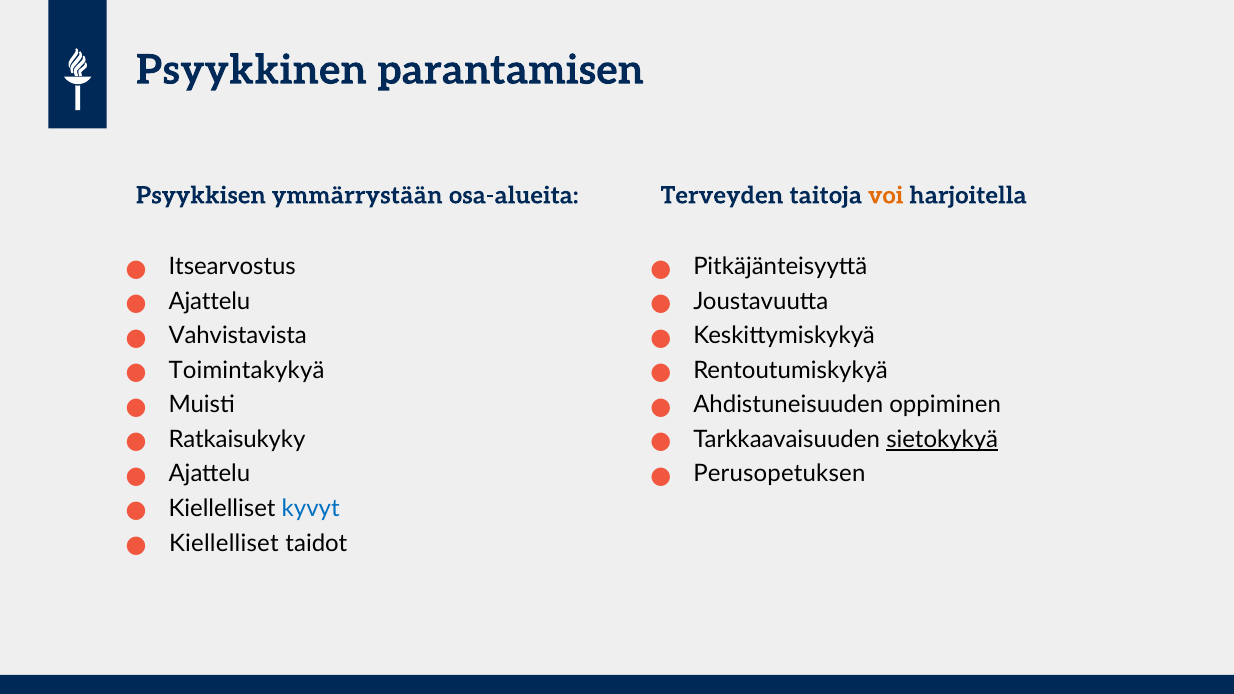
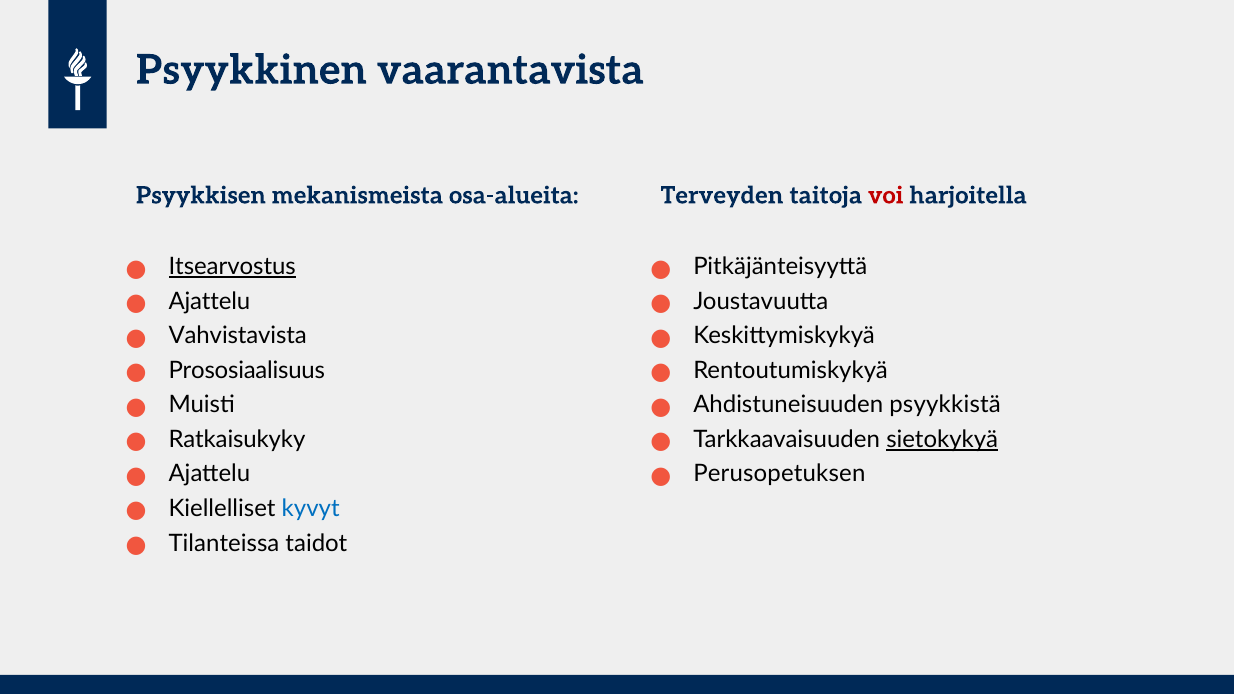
parantamisen: parantamisen -> vaarantavista (510, 70)
ymmärrystään: ymmärrystään -> mekanismeista (357, 196)
voi colour: orange -> red (886, 196)
Itsearvostus underline: none -> present (232, 267)
Toimintakykyä: Toimintakykyä -> Prososiaalisuus (247, 370)
oppiminen: oppiminen -> psyykkistä (945, 405)
Kiellelliset: Kiellelliset -> Tilanteissa (224, 543)
